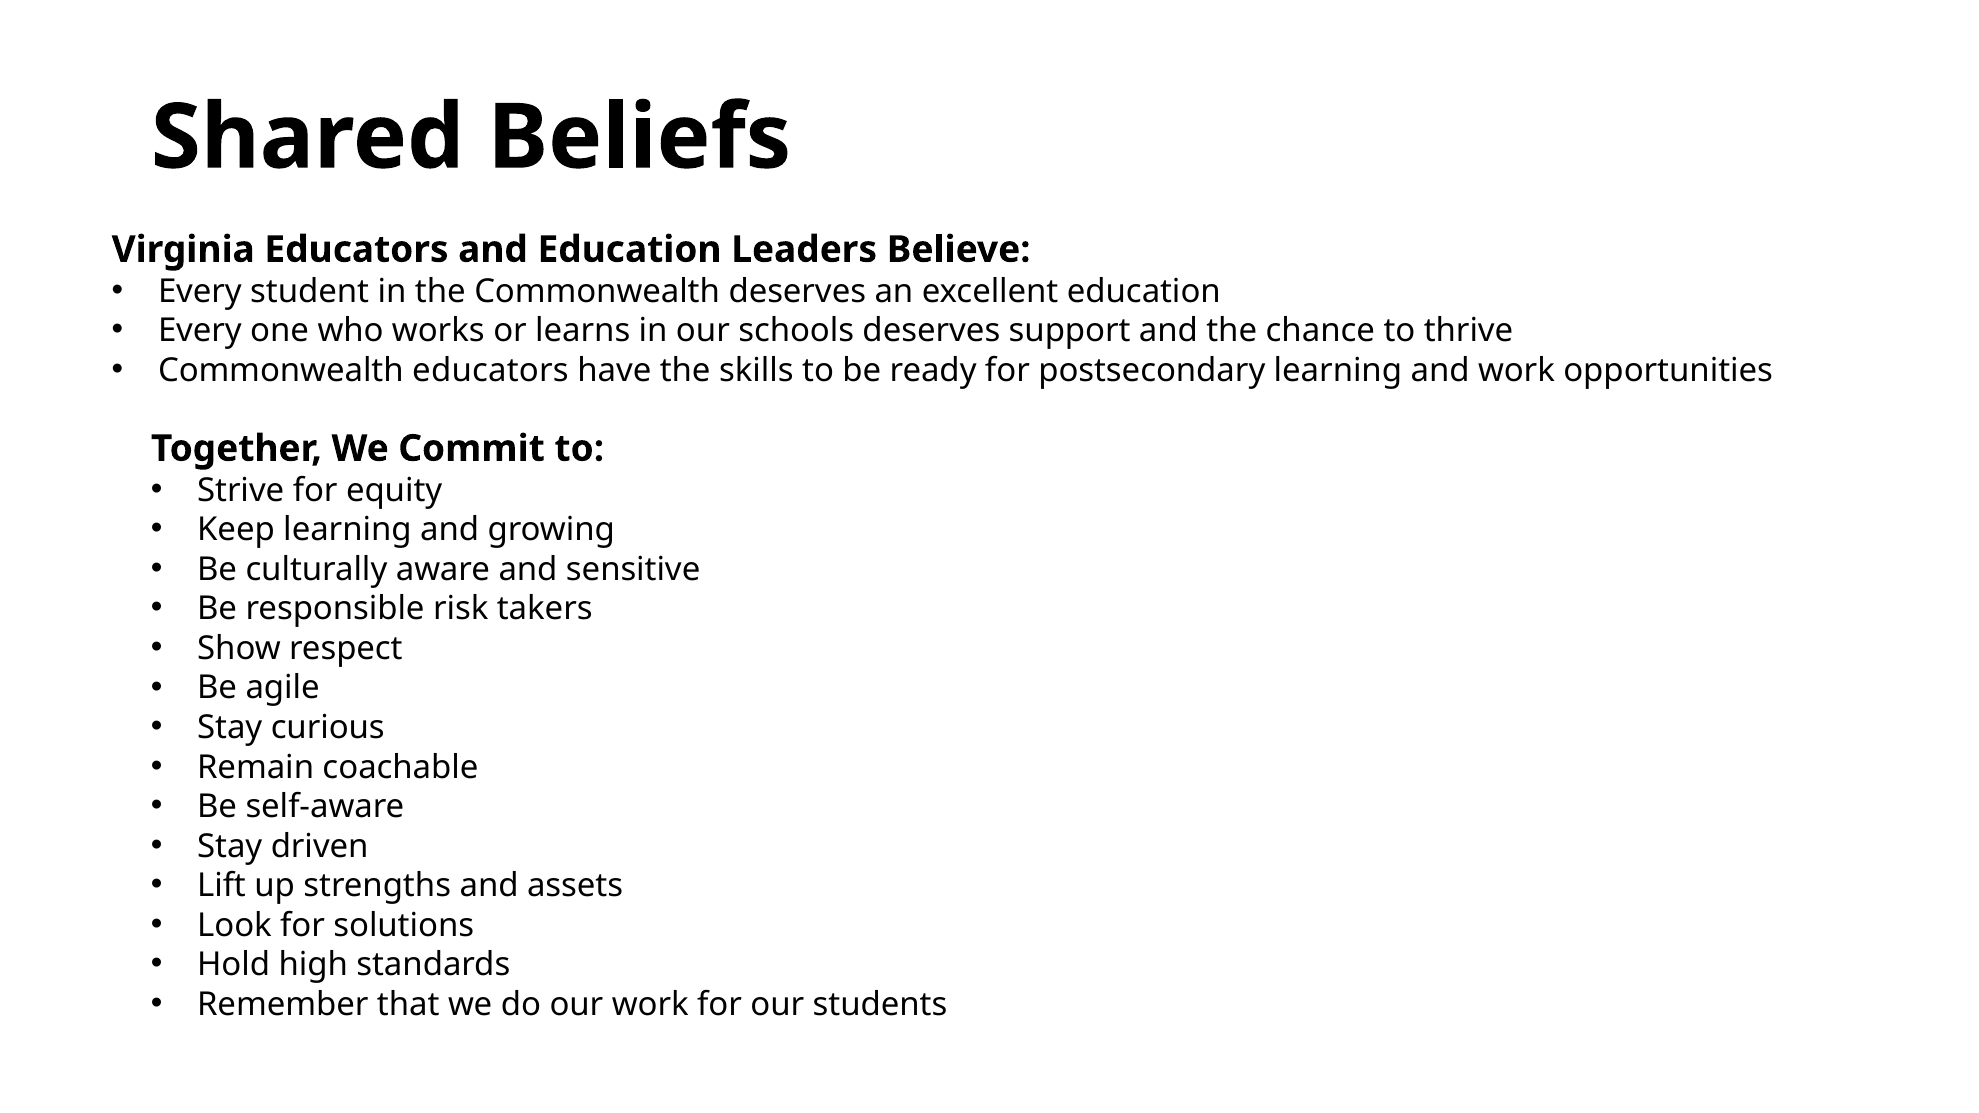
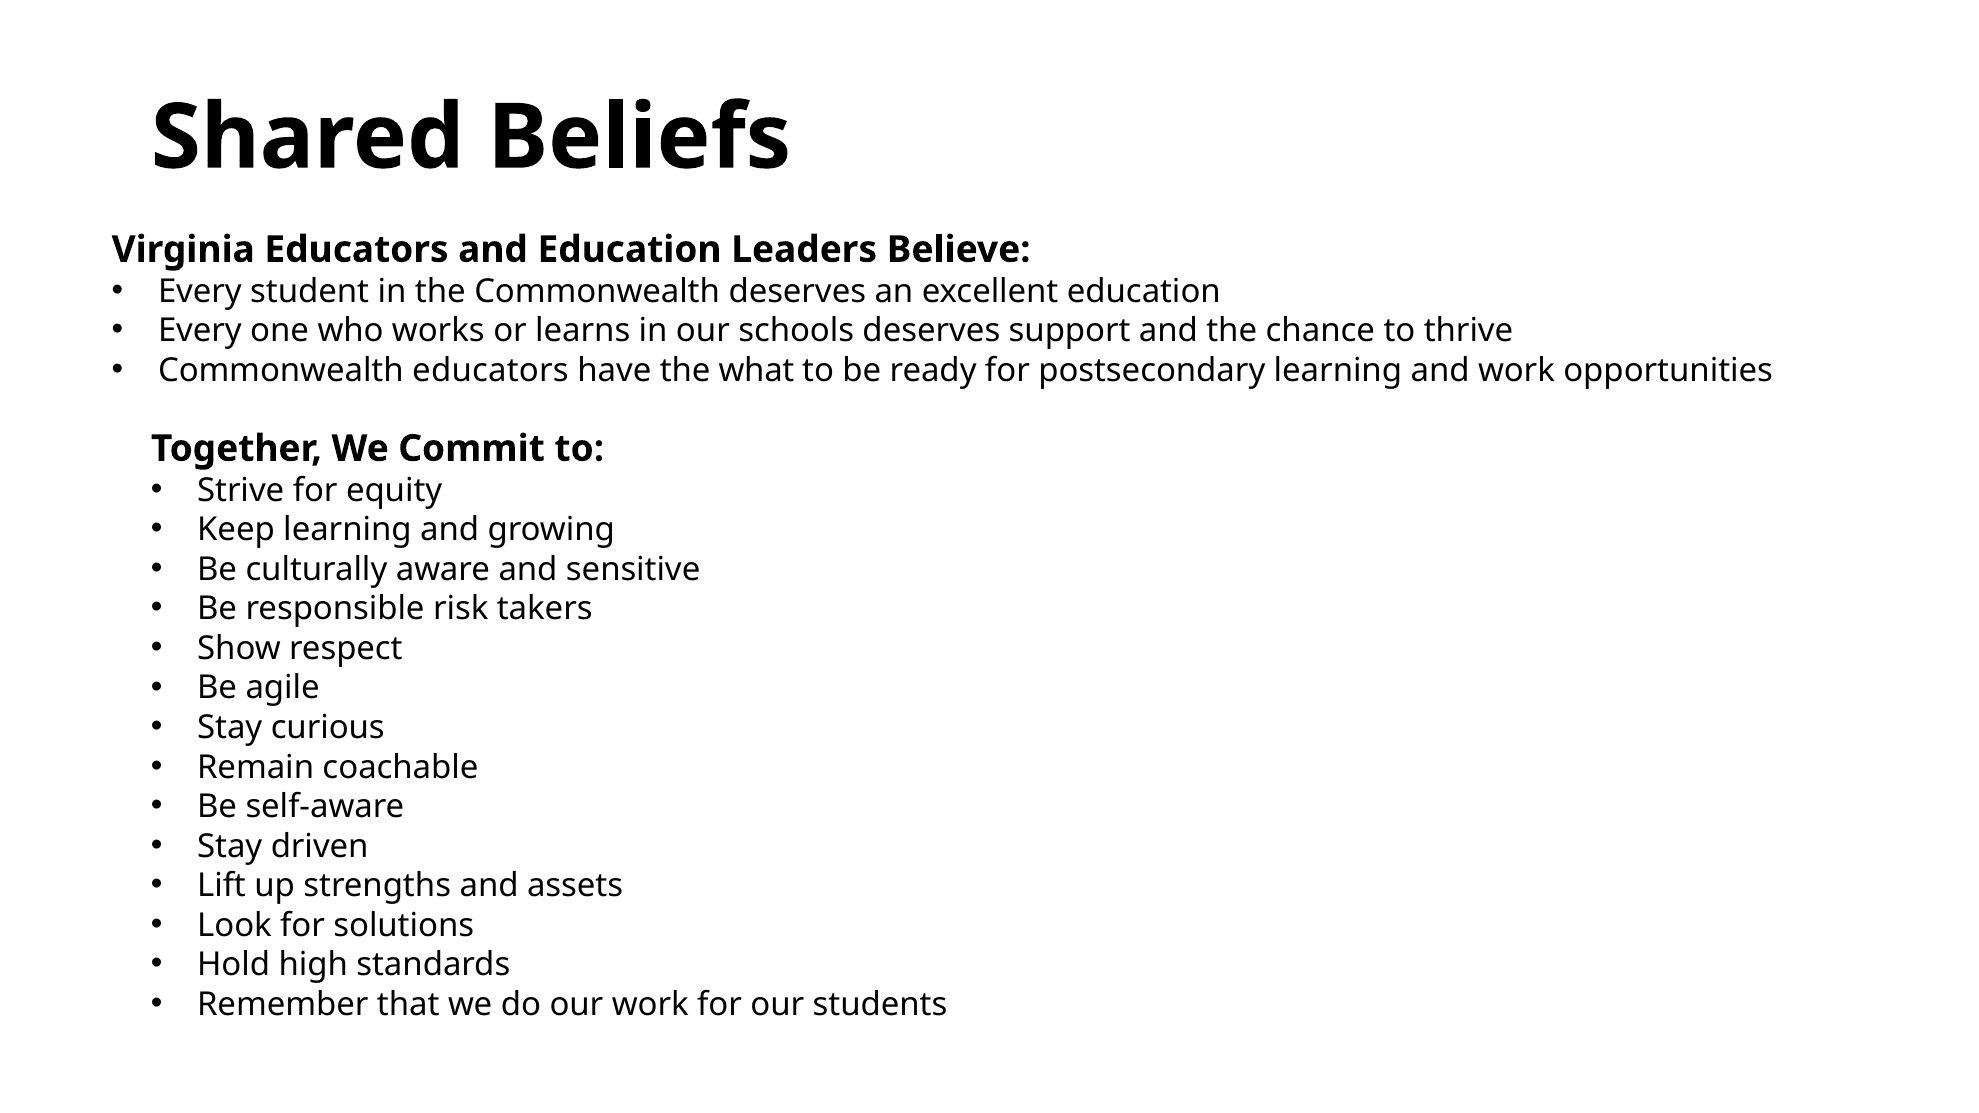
skills: skills -> what (756, 370)
